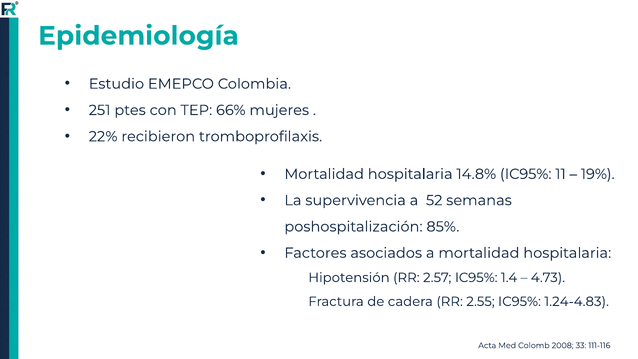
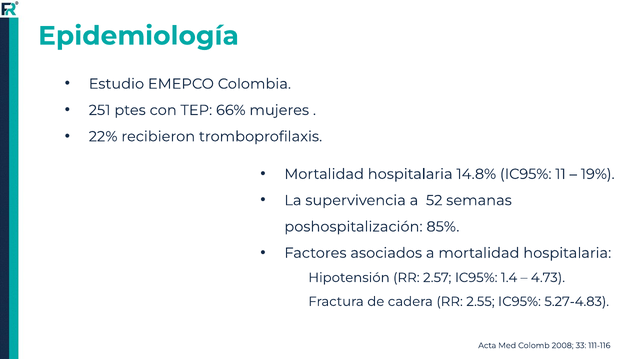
1.24-4.83: 1.24-4.83 -> 5.27-4.83 (577, 301)
